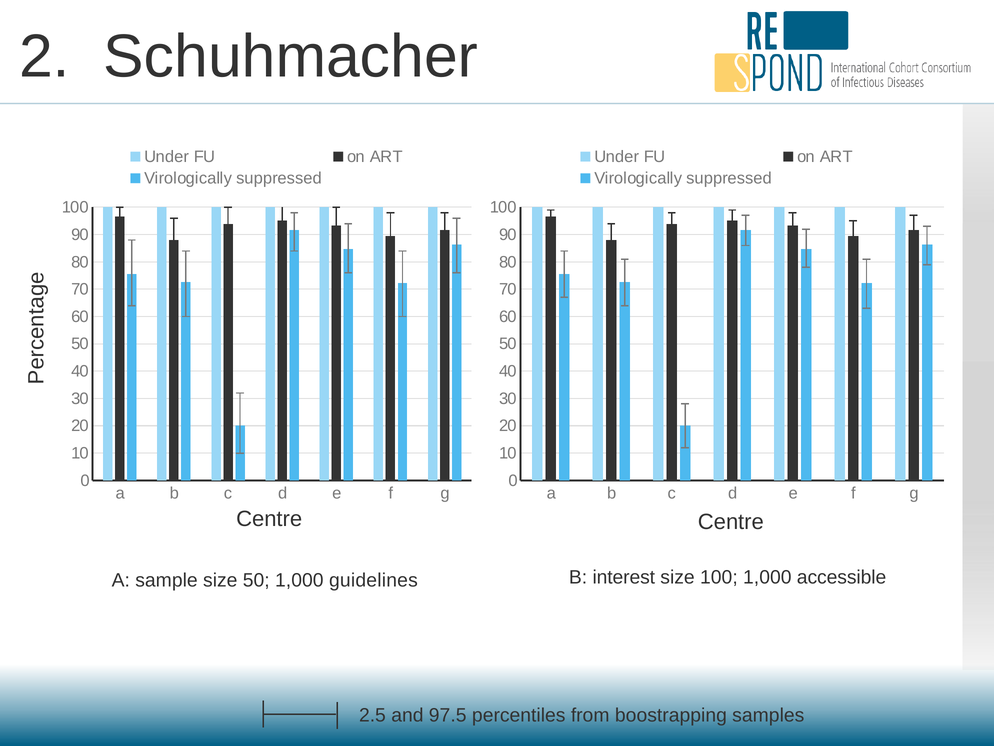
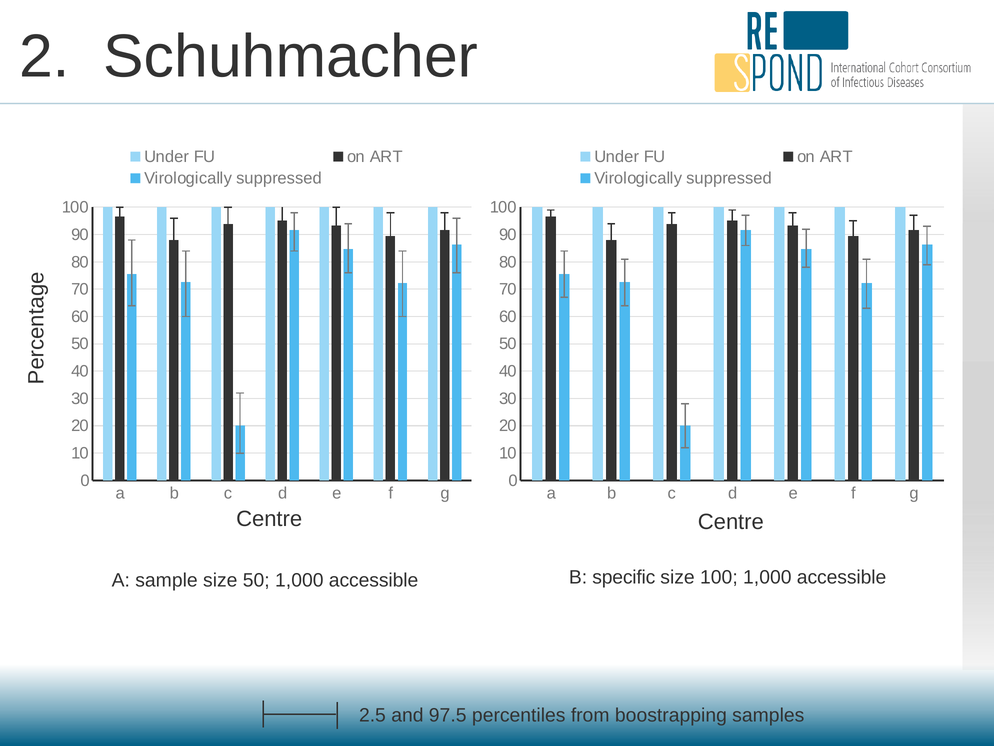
interest: interest -> specific (624, 577)
50 1,000 guidelines: guidelines -> accessible (374, 580)
